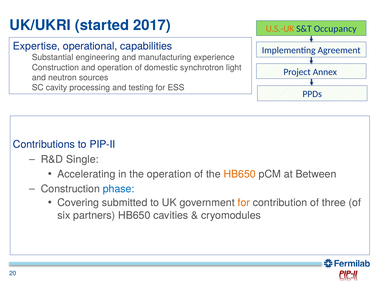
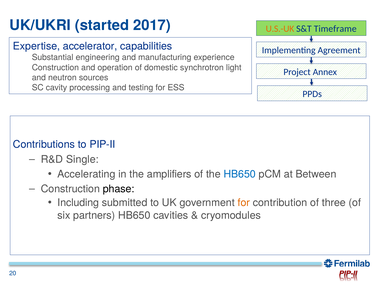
Occupancy: Occupancy -> Timeframe (335, 29)
operational: operational -> accelerator (90, 46)
the operation: operation -> amplifiers (169, 174)
HB650 colour: orange -> blue (240, 174)
phase colour: blue -> black (119, 189)
Covering: Covering -> Including (78, 203)
